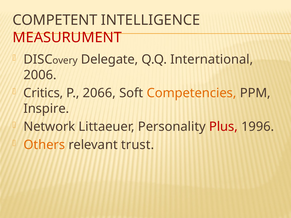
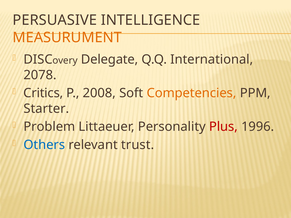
COMPETENT: COMPETENT -> PERSUASIVE (55, 20)
MEASURUMENT colour: red -> orange (67, 38)
2006: 2006 -> 2078 (40, 75)
2066: 2066 -> 2008 (99, 93)
Inspire: Inspire -> Starter (46, 109)
Network: Network -> Problem (49, 127)
Others colour: orange -> blue (44, 145)
